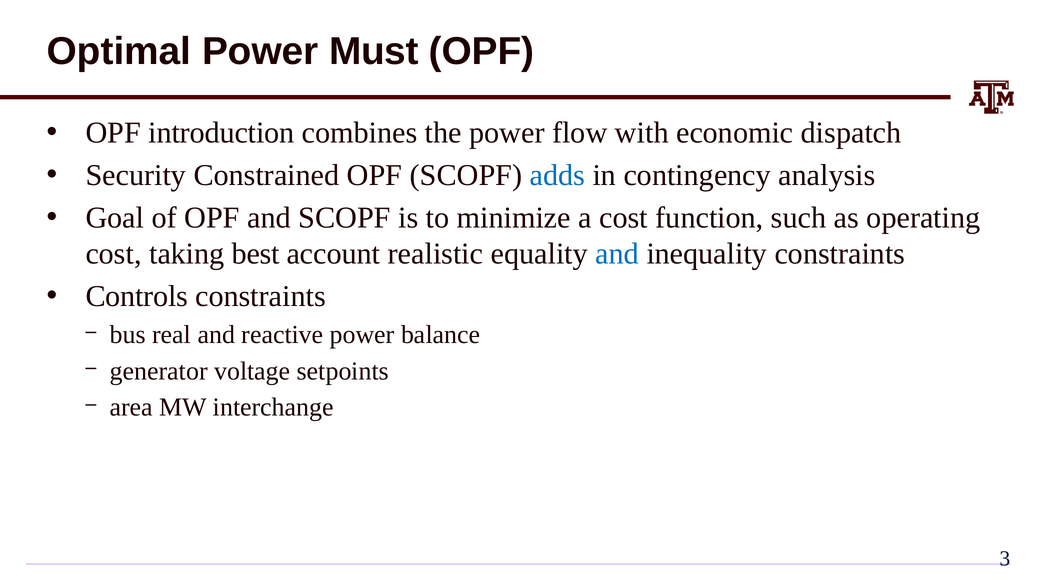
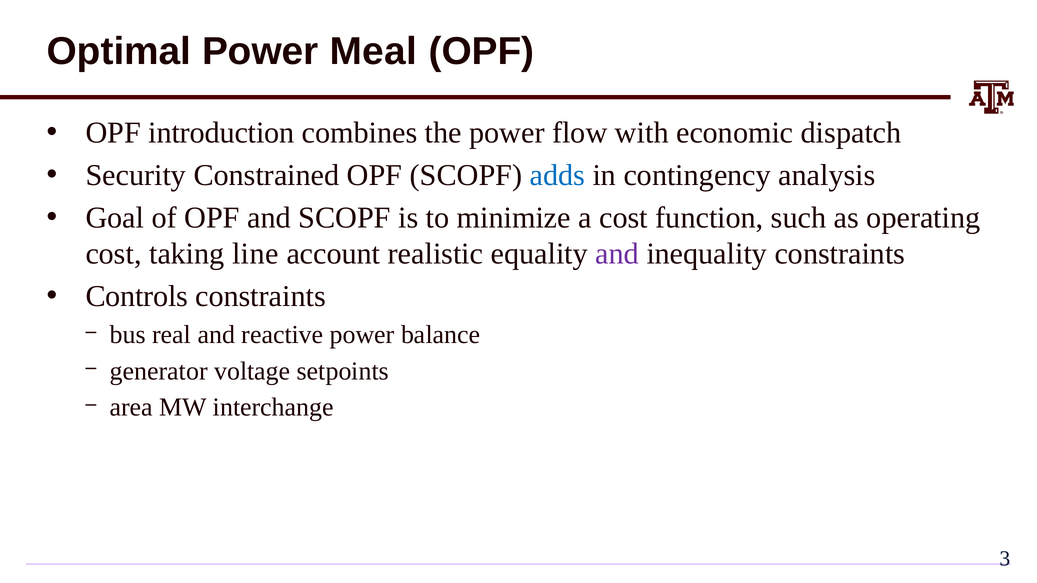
Must: Must -> Meal (373, 52)
best: best -> line (255, 254)
and colour: blue -> purple (617, 254)
